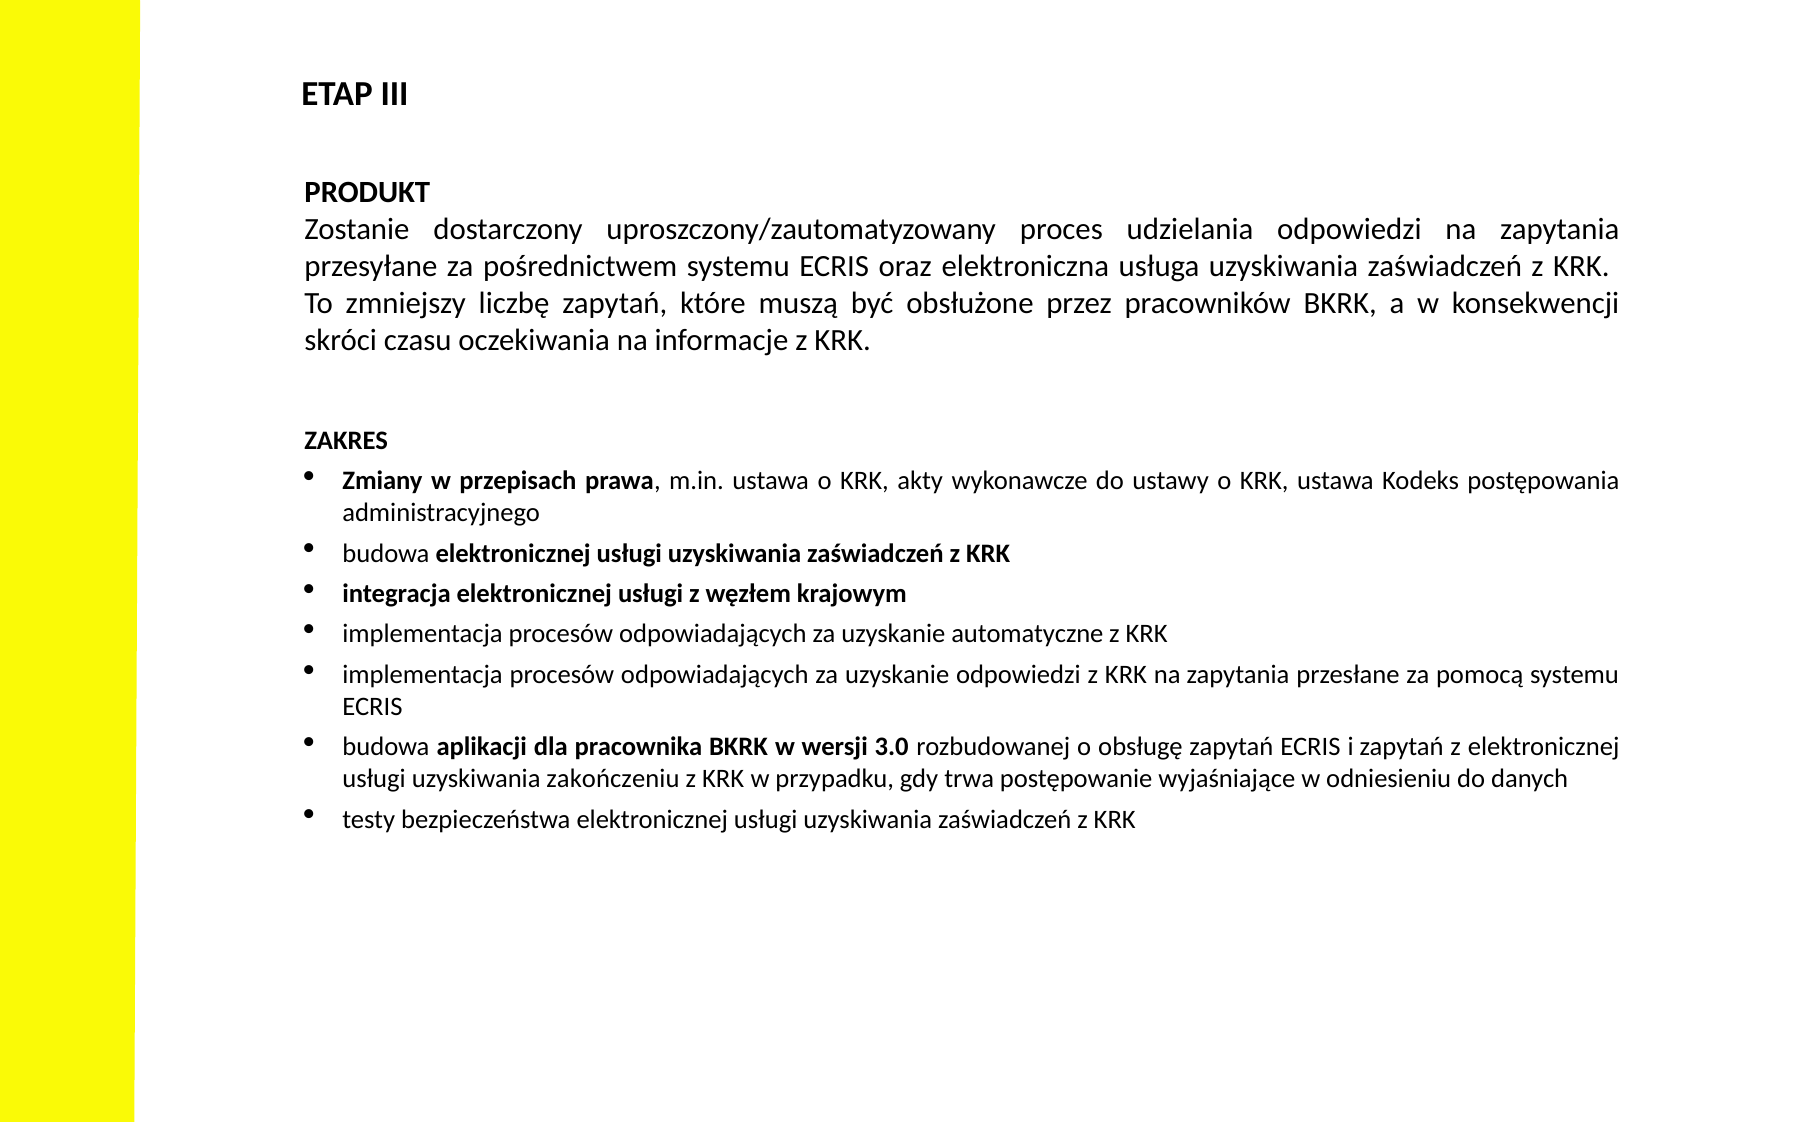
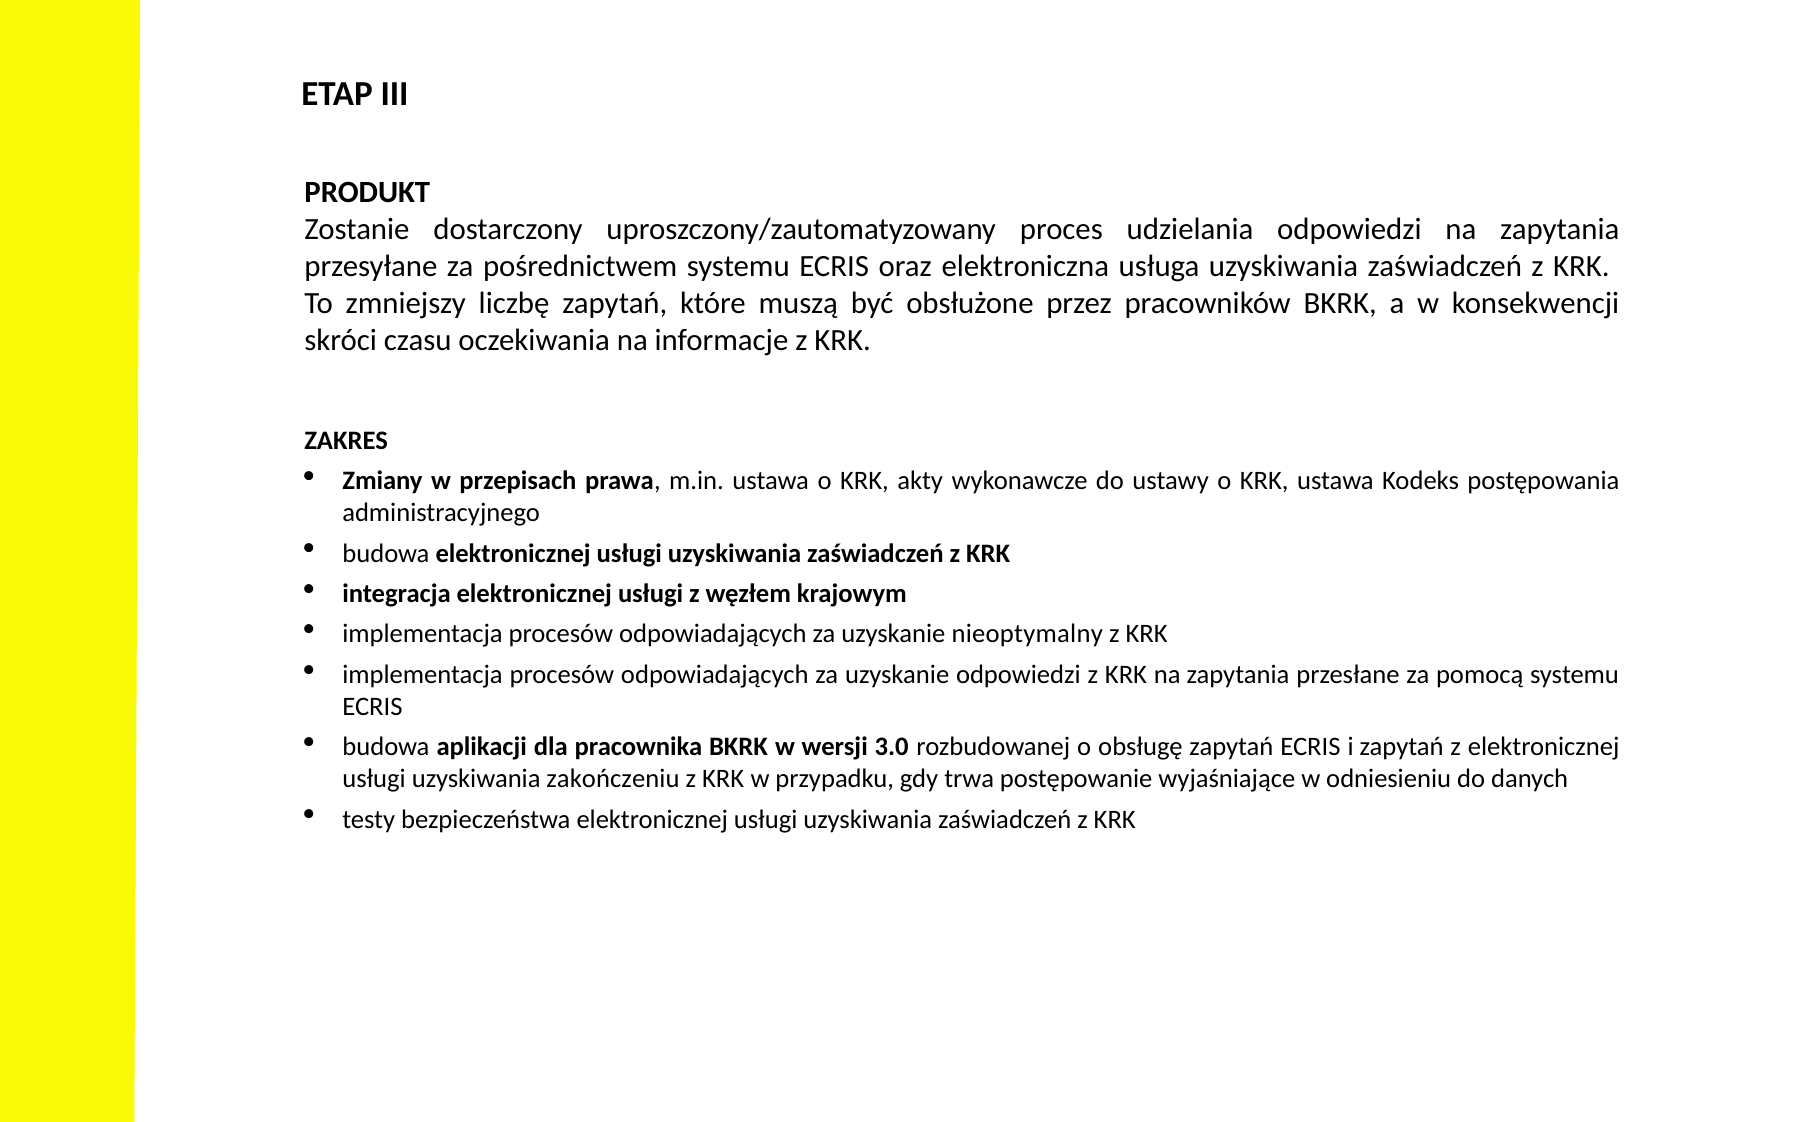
automatyczne: automatyczne -> nieoptymalny (1027, 634)
